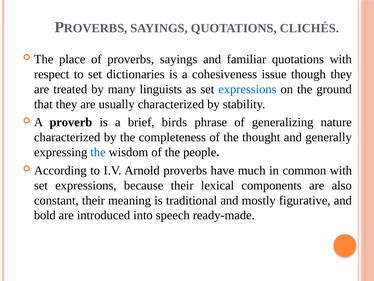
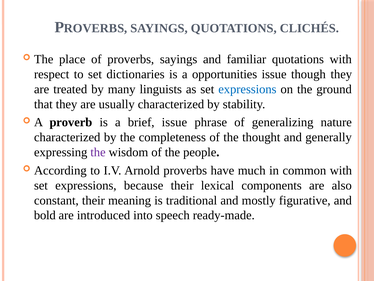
cohesiveness: cohesiveness -> opportunities (225, 74)
brief birds: birds -> issue (174, 122)
the colour: blue -> purple (98, 152)
